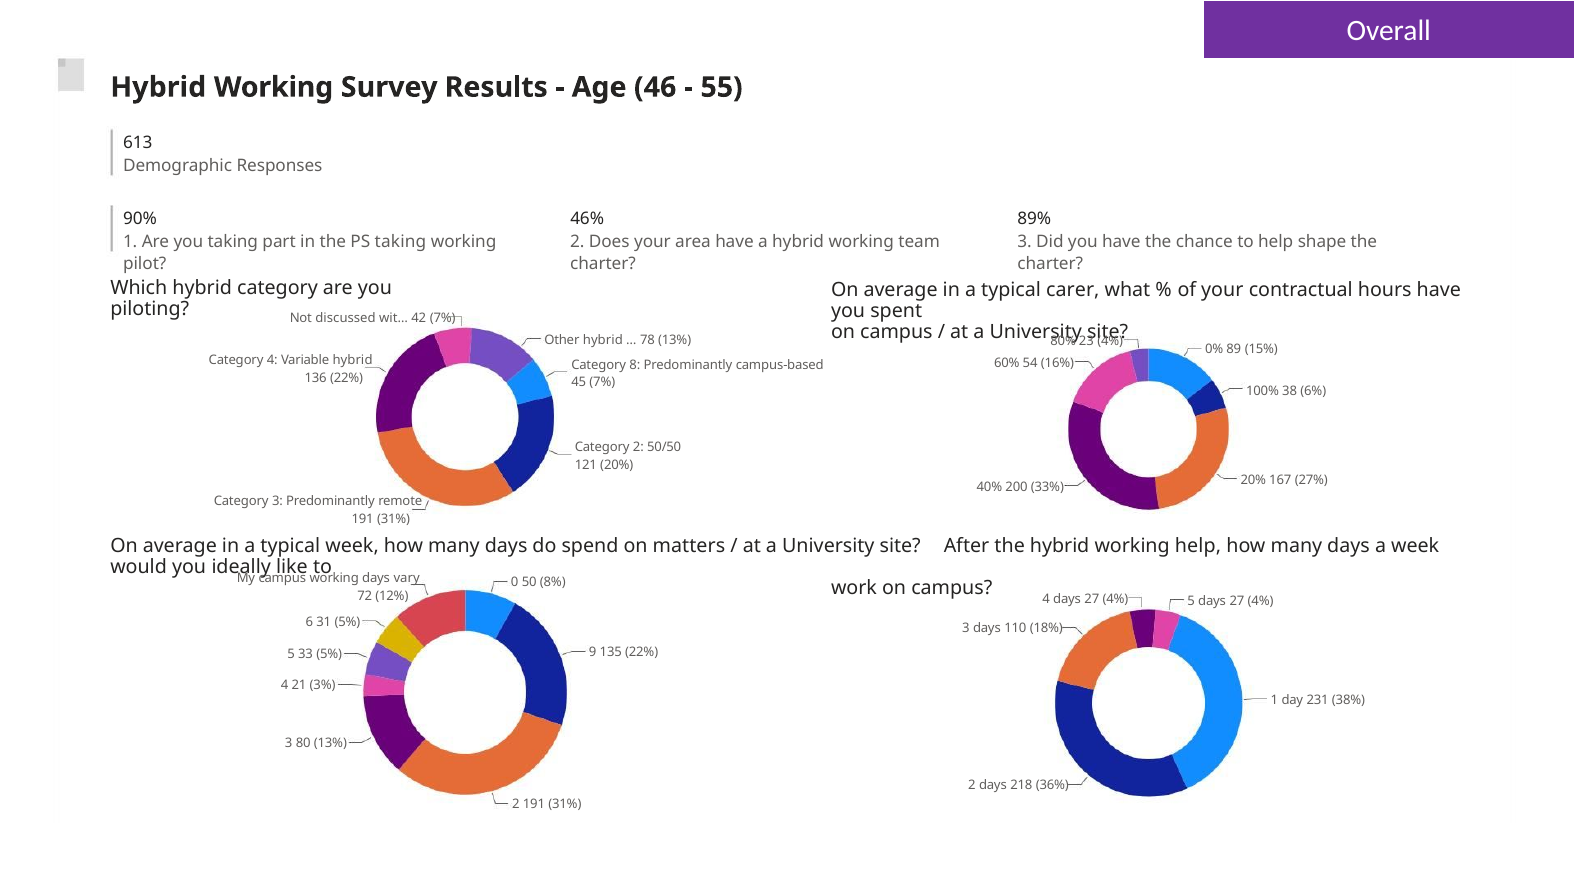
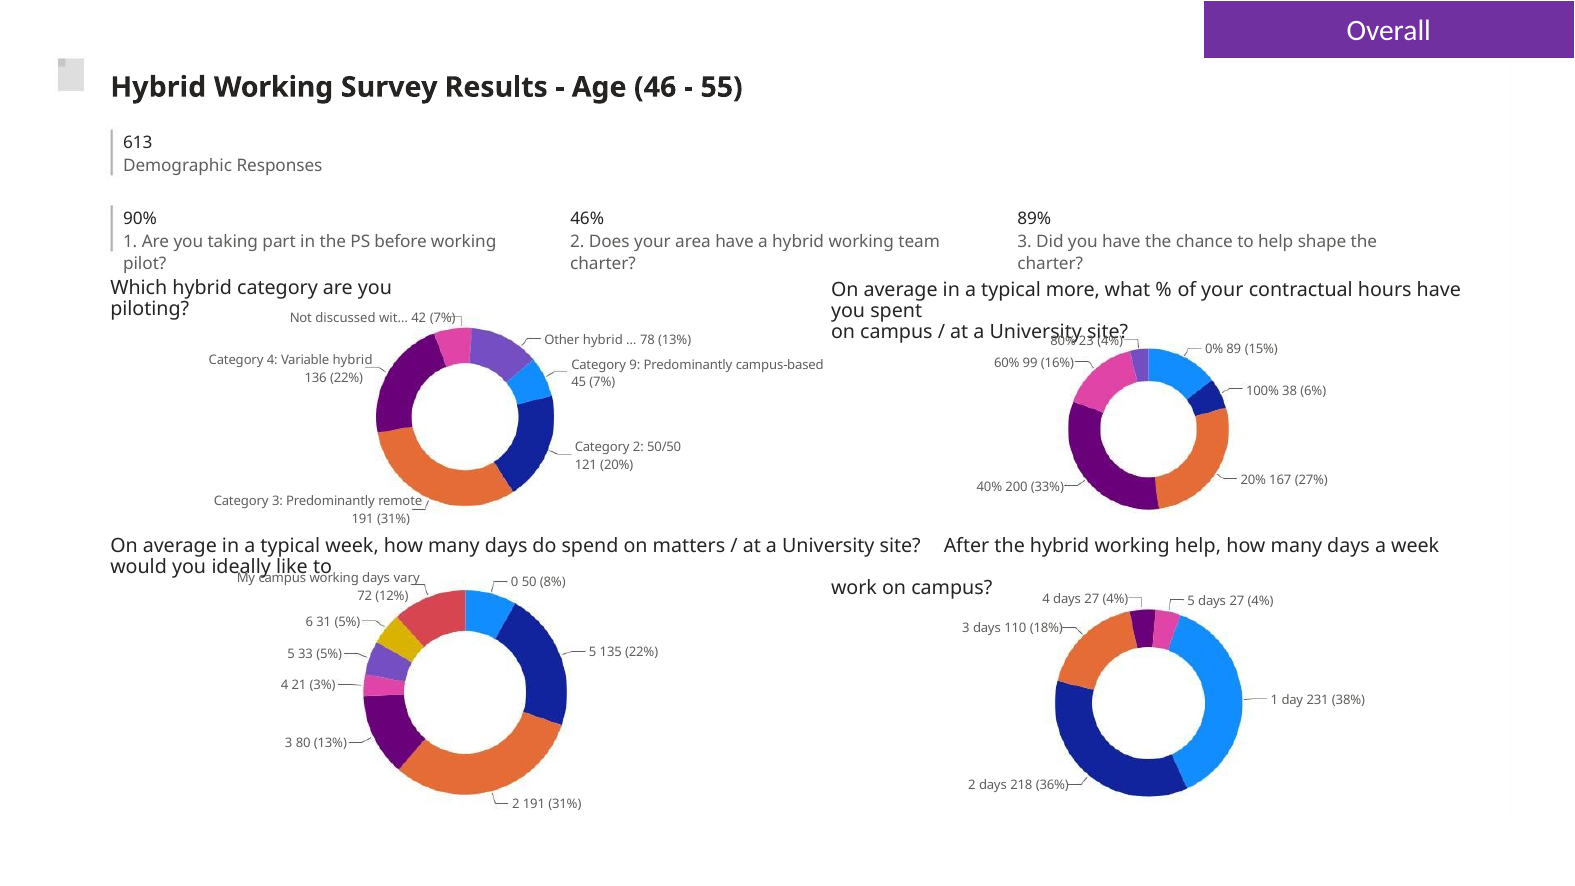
PS taking: taking -> before (401, 241)
carer: carer -> more (1073, 290)
54: 54 -> 99 (1030, 363)
8: 8 -> 9 (635, 365)
33 5% 9: 9 -> 5 (593, 652)
